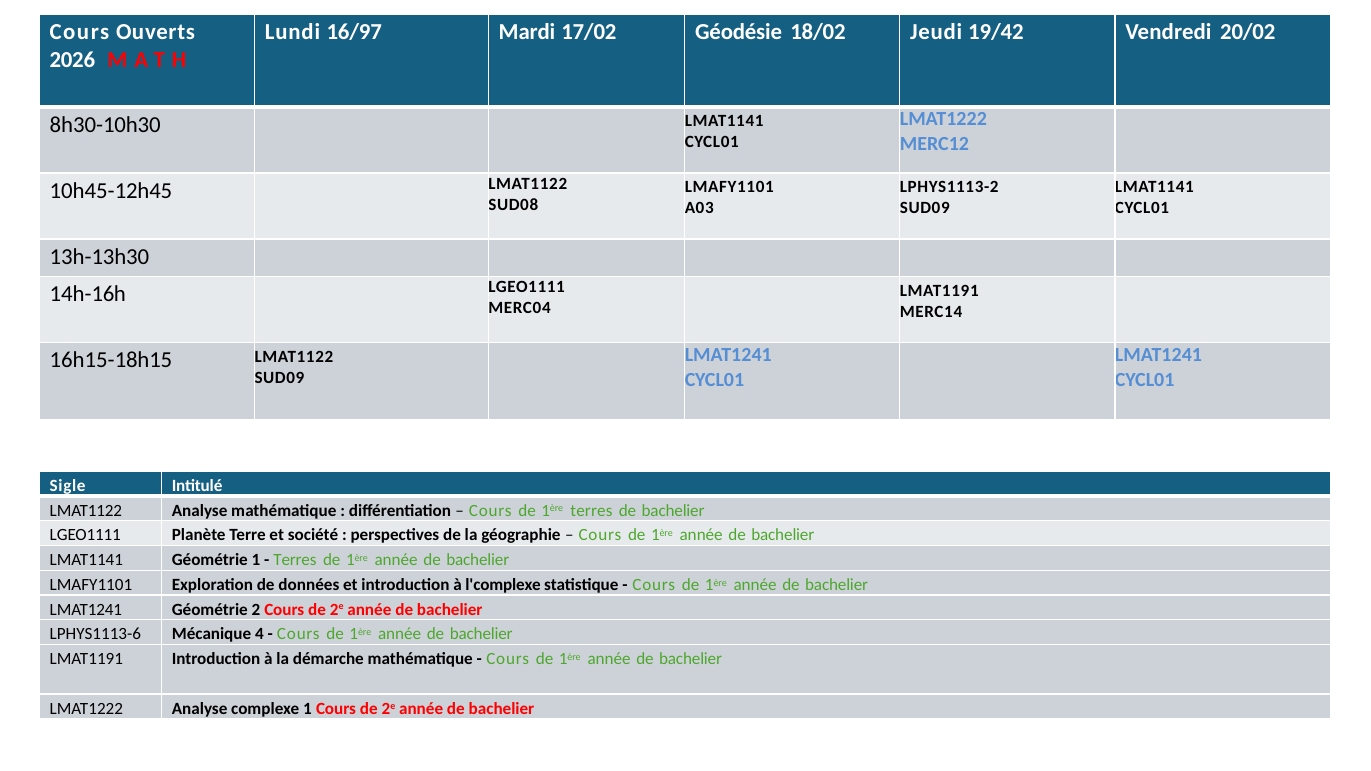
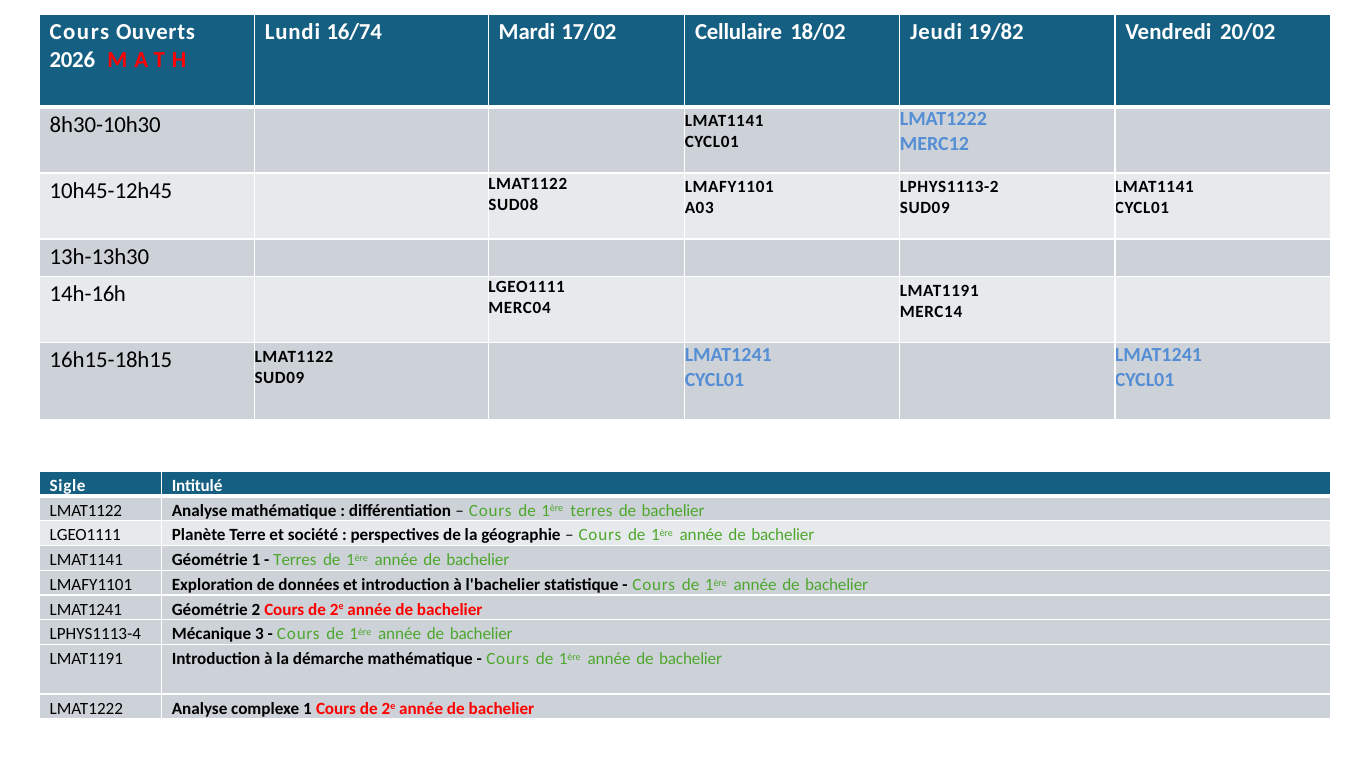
16/97: 16/97 -> 16/74 (354, 32)
Géodésie: Géodésie -> Cellulaire (739, 32)
19/42: 19/42 -> 19/82 (996, 32)
l'complexe: l'complexe -> l'bachelier (503, 585)
LPHYS1113-6: LPHYS1113-6 -> LPHYS1113-4 (95, 634)
4: 4 -> 3 (259, 634)
